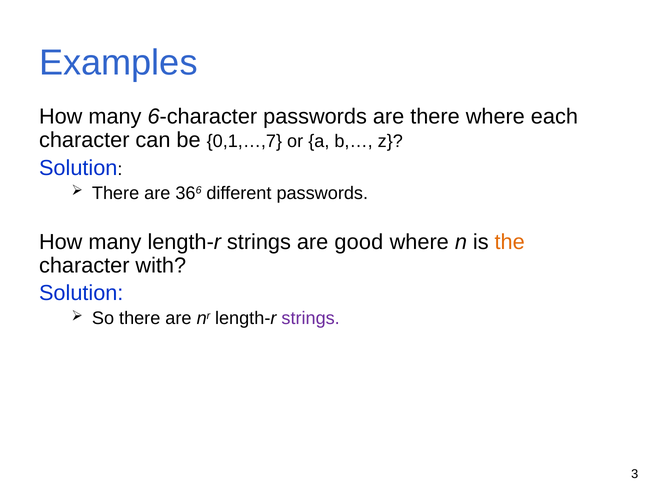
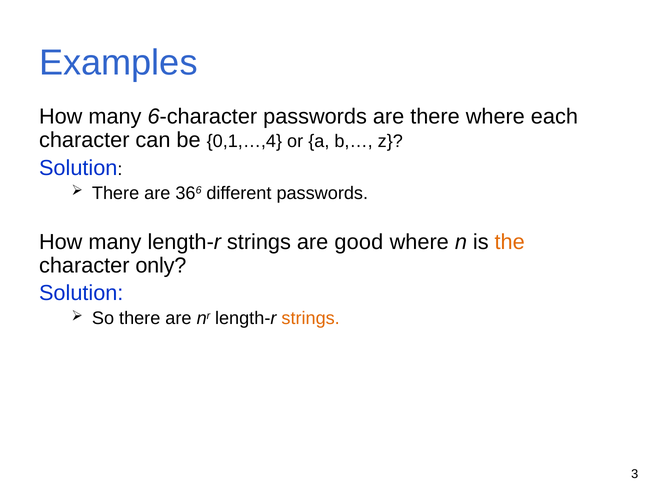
0,1,…,7: 0,1,…,7 -> 0,1,…,4 (244, 141)
with: with -> only (161, 265)
strings colour: purple -> orange (311, 318)
